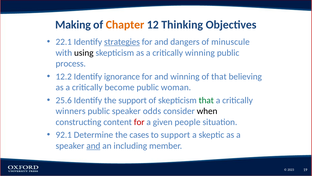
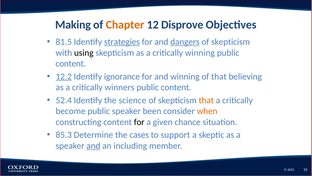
Thinking: Thinking -> Disprove (182, 25)
22.1: 22.1 -> 81.5 (64, 42)
dangers underline: none -> present (185, 42)
minuscule: minuscule -> skepticism (231, 42)
process: process -> content (71, 64)
12.2 underline: none -> present (64, 76)
become: become -> winners (120, 87)
woman: woman -> content (176, 87)
25.6: 25.6 -> 52.4 (64, 100)
the support: support -> science (132, 100)
that colour: green -> orange (206, 100)
winners: winners -> become (71, 111)
odds: odds -> been (152, 111)
when colour: black -> orange (207, 111)
for colour: red -> black (139, 122)
people: people -> chance (188, 122)
92.1: 92.1 -> 85.3 (64, 135)
